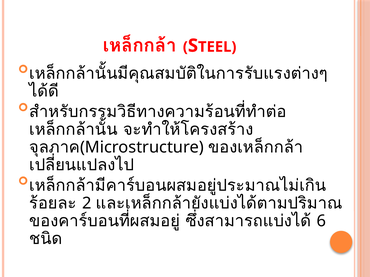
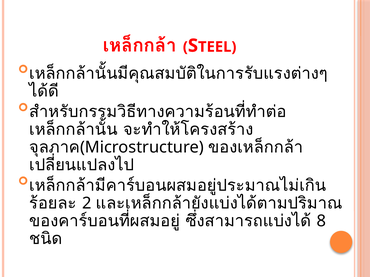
6: 6 -> 8 (321, 221)
